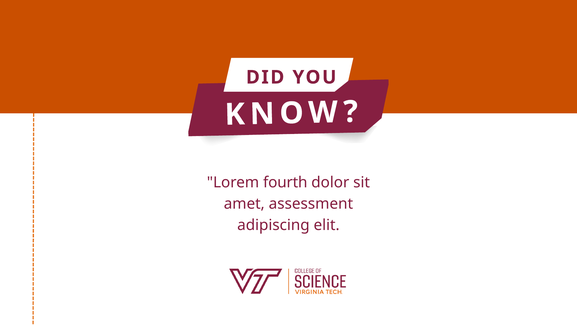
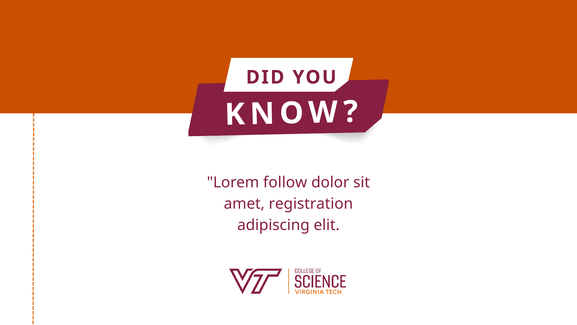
fourth: fourth -> follow (285, 182)
assessment: assessment -> registration (311, 204)
